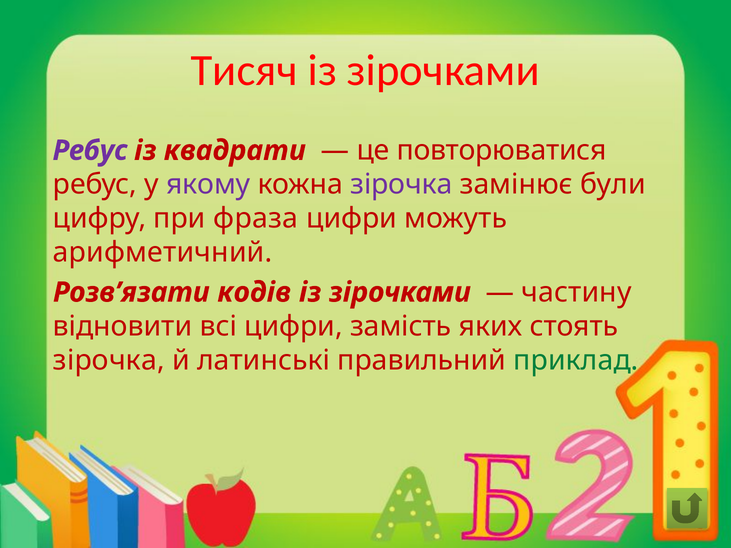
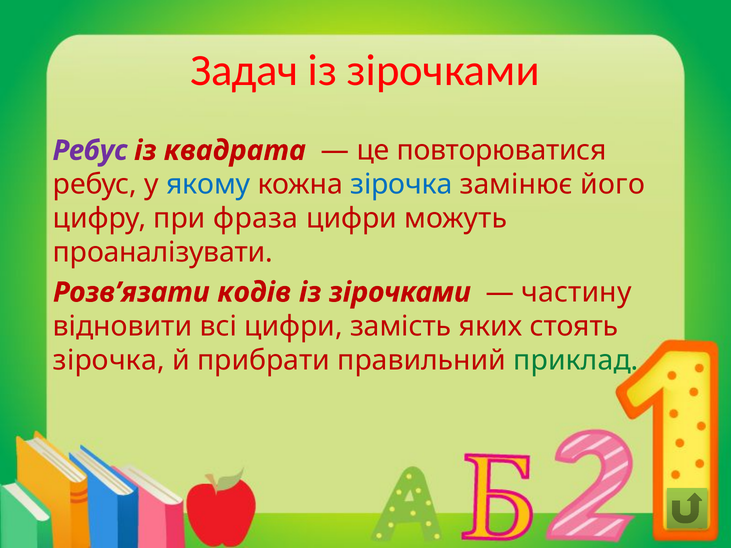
Тисяч: Тисяч -> Задач (244, 71)
квадрати: квадрати -> квадрата (235, 151)
якому colour: purple -> blue (208, 185)
зірочка colour: purple -> blue (402, 185)
були: були -> його (613, 185)
арифметичний: арифметичний -> проаналізувати (163, 253)
латинські: латинські -> прибрати (264, 361)
